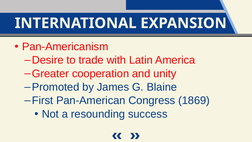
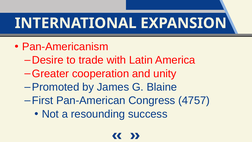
1869: 1869 -> 4757 (194, 100)
